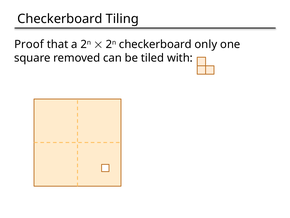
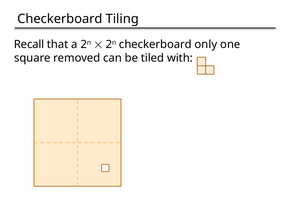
Proof: Proof -> Recall (29, 44)
